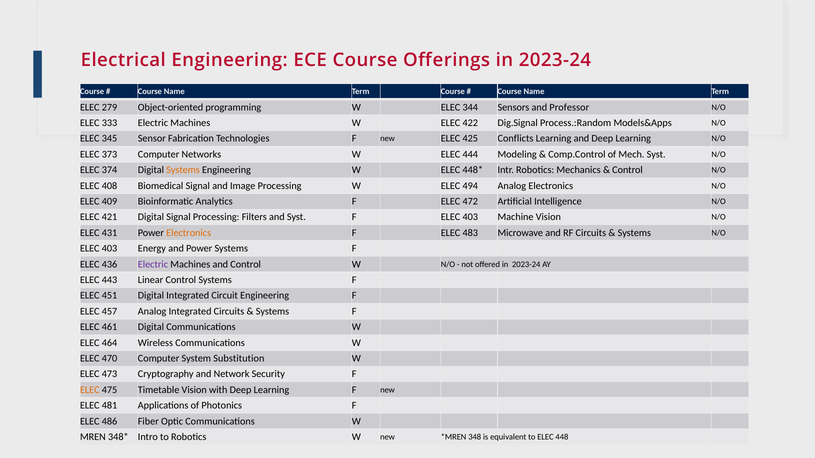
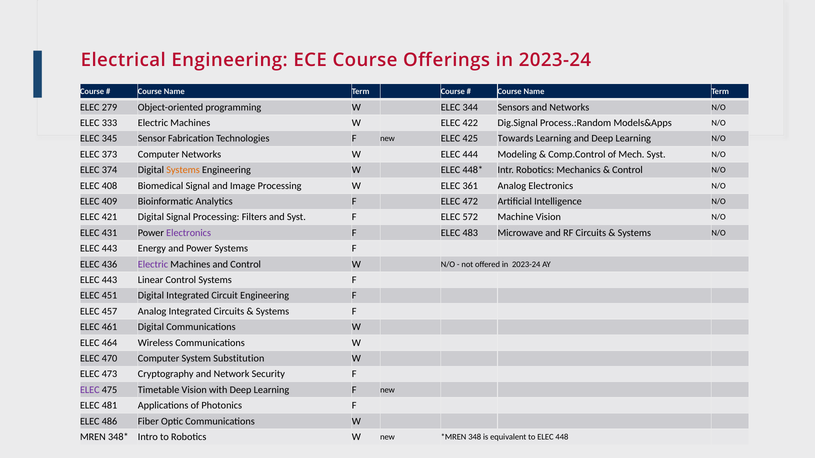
and Professor: Professor -> Networks (569, 107)
Conflicts: Conflicts -> Towards (515, 139)
494: 494 -> 361 (470, 186)
F ELEC 403: 403 -> 572 (470, 217)
Electronics colour: orange -> purple (189, 233)
403: 403 -> 443 (110, 249)
ELEC colour: orange -> purple (90, 390)
